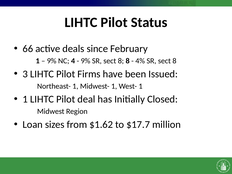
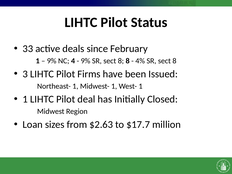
66: 66 -> 33 (28, 49)
$1.62: $1.62 -> $2.63 (101, 124)
